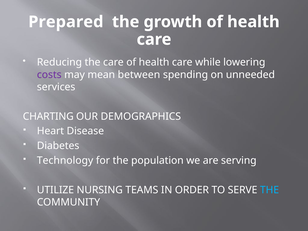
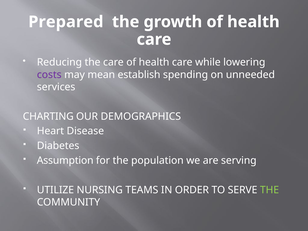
between: between -> establish (139, 75)
Technology: Technology -> Assumption (65, 161)
THE colour: light blue -> light green (270, 190)
